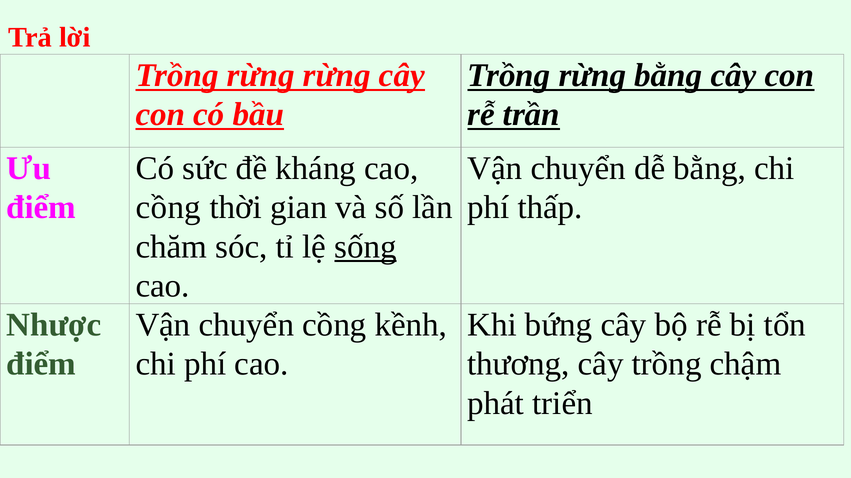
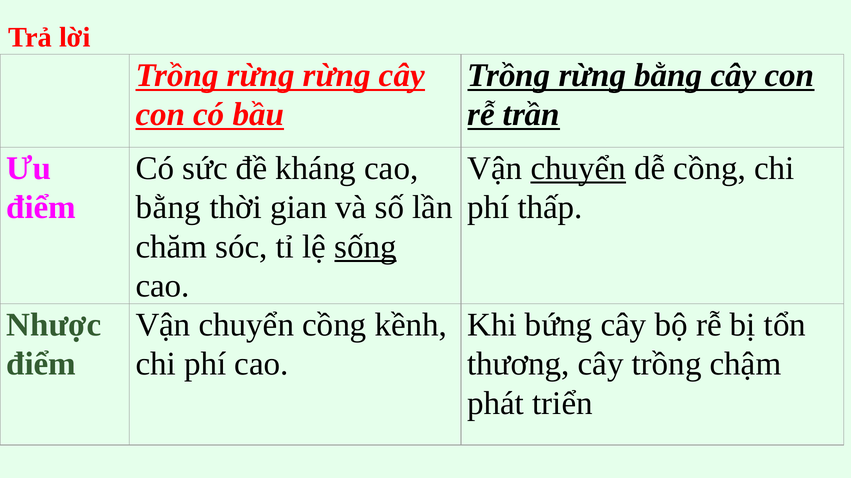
chuyển underline: none -> present (578, 169)
dễ bằng: bằng -> cồng (710, 169)
cồng: cồng -> bằng (168, 208)
